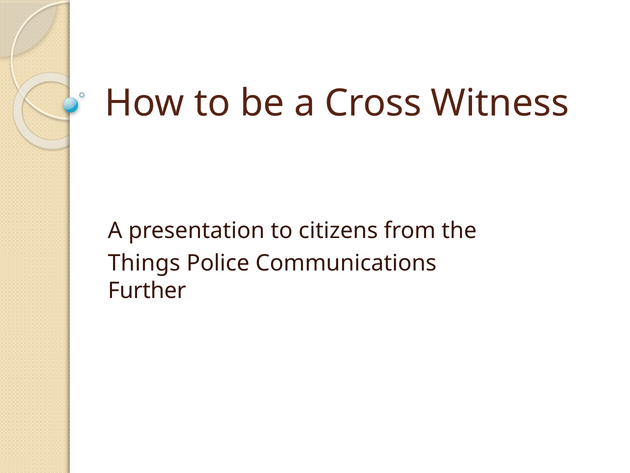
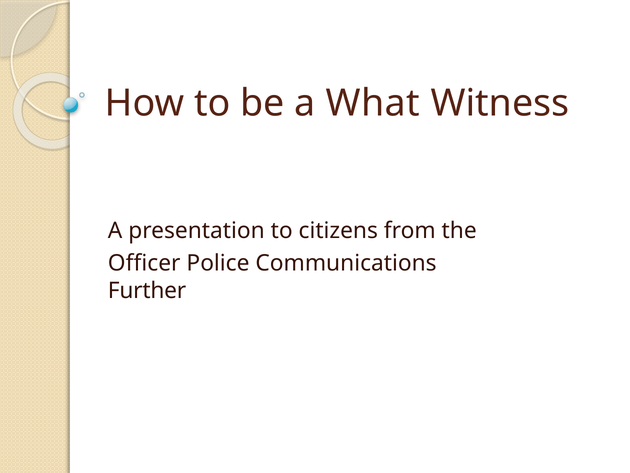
Cross: Cross -> What (373, 103)
Things: Things -> Officer (144, 263)
